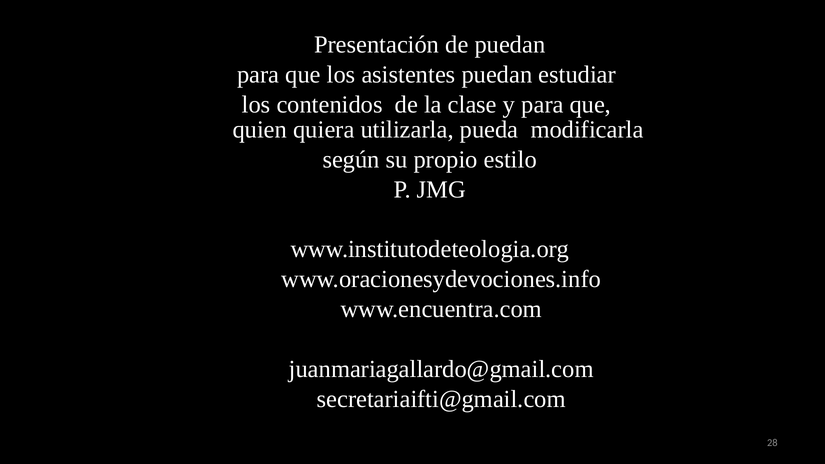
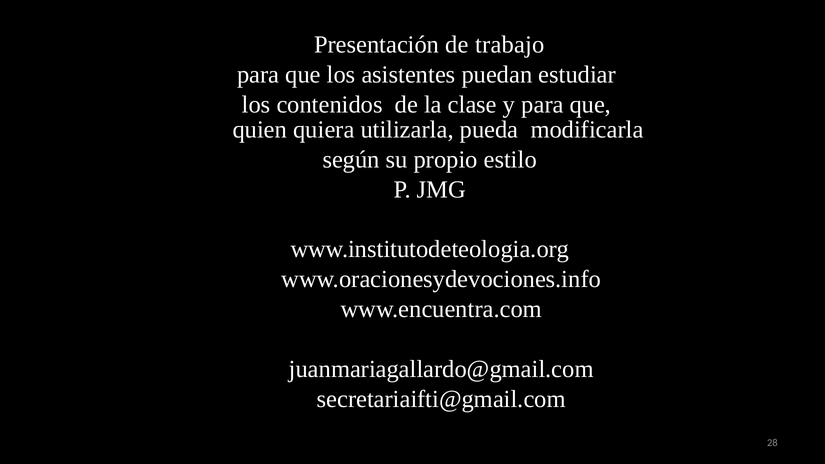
de puedan: puedan -> trabajo (510, 45)
